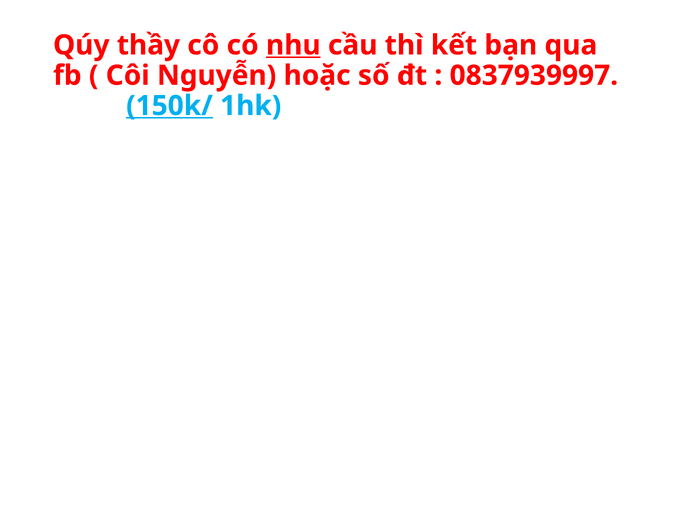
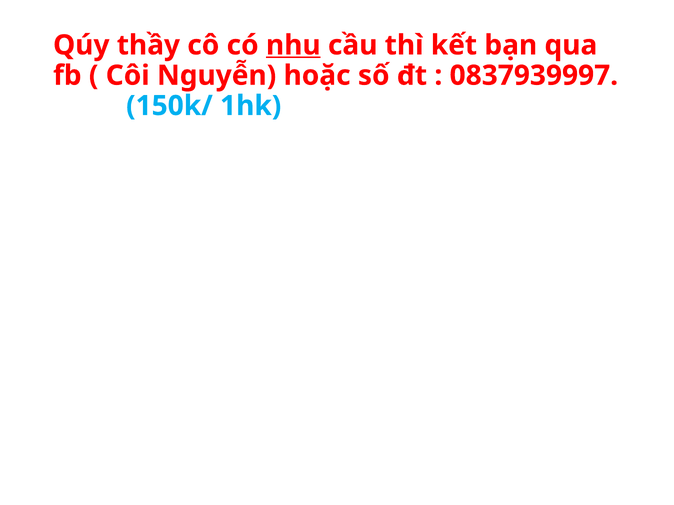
150k/ underline: present -> none (169, 106)
